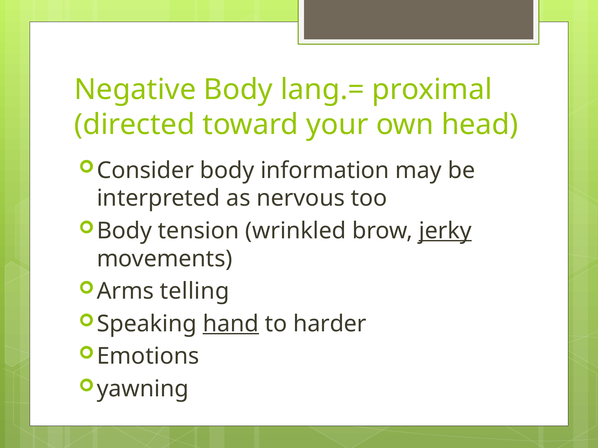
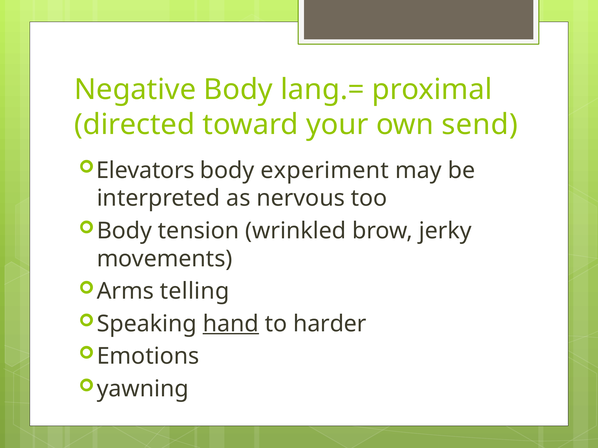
head: head -> send (480, 125)
Consider: Consider -> Elevators (145, 171)
information: information -> experiment (325, 171)
jerky underline: present -> none (445, 231)
